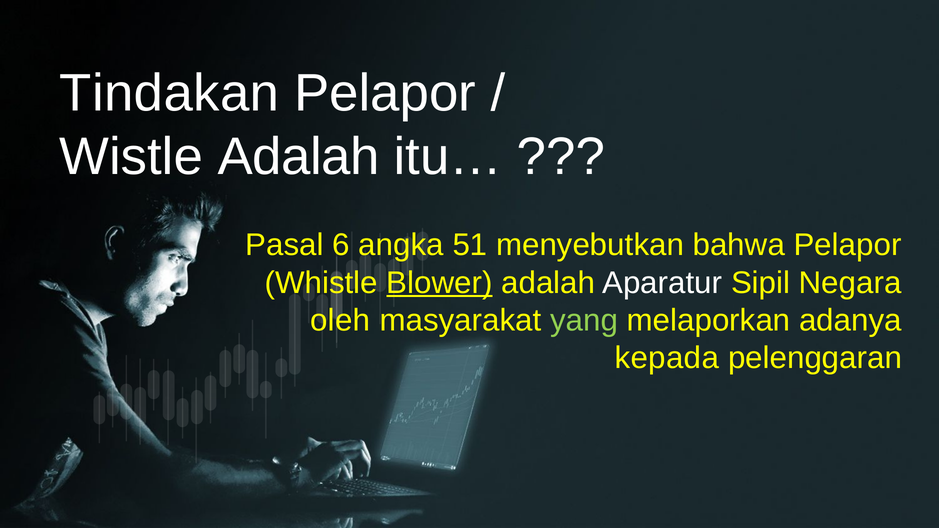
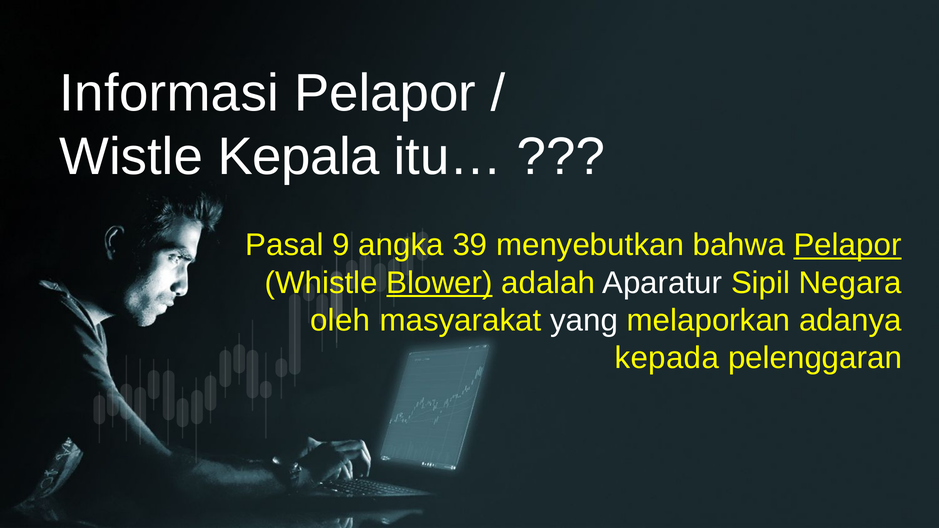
Tindakan: Tindakan -> Informasi (169, 93)
Wistle Adalah: Adalah -> Kepala (299, 157)
6: 6 -> 9 (341, 245)
51: 51 -> 39 (470, 245)
Pelapor underline: none -> present (848, 245)
yang colour: light green -> white (584, 320)
